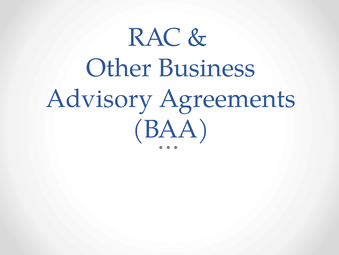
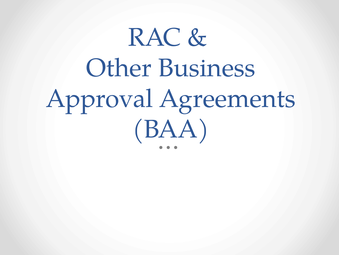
Advisory: Advisory -> Approval (99, 98)
